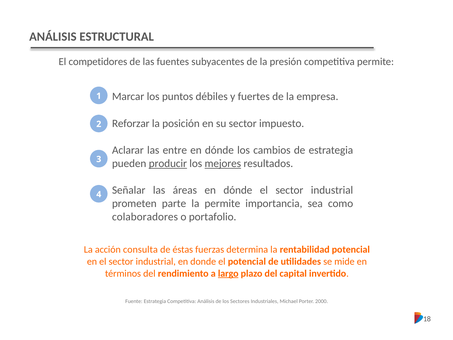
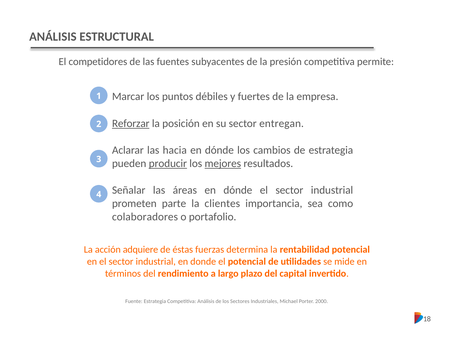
Reforzar underline: none -> present (131, 123)
impuesto: impuesto -> entregan (282, 123)
entre: entre -> hacia (175, 150)
la permite: permite -> clientes (222, 203)
consulta: consulta -> adquiere (140, 249)
largo underline: present -> none (228, 273)
